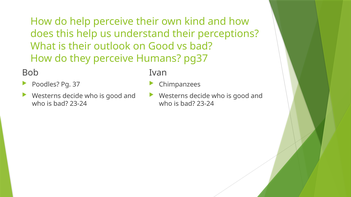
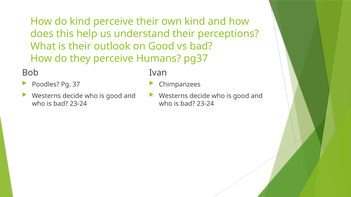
do help: help -> kind (80, 22)
